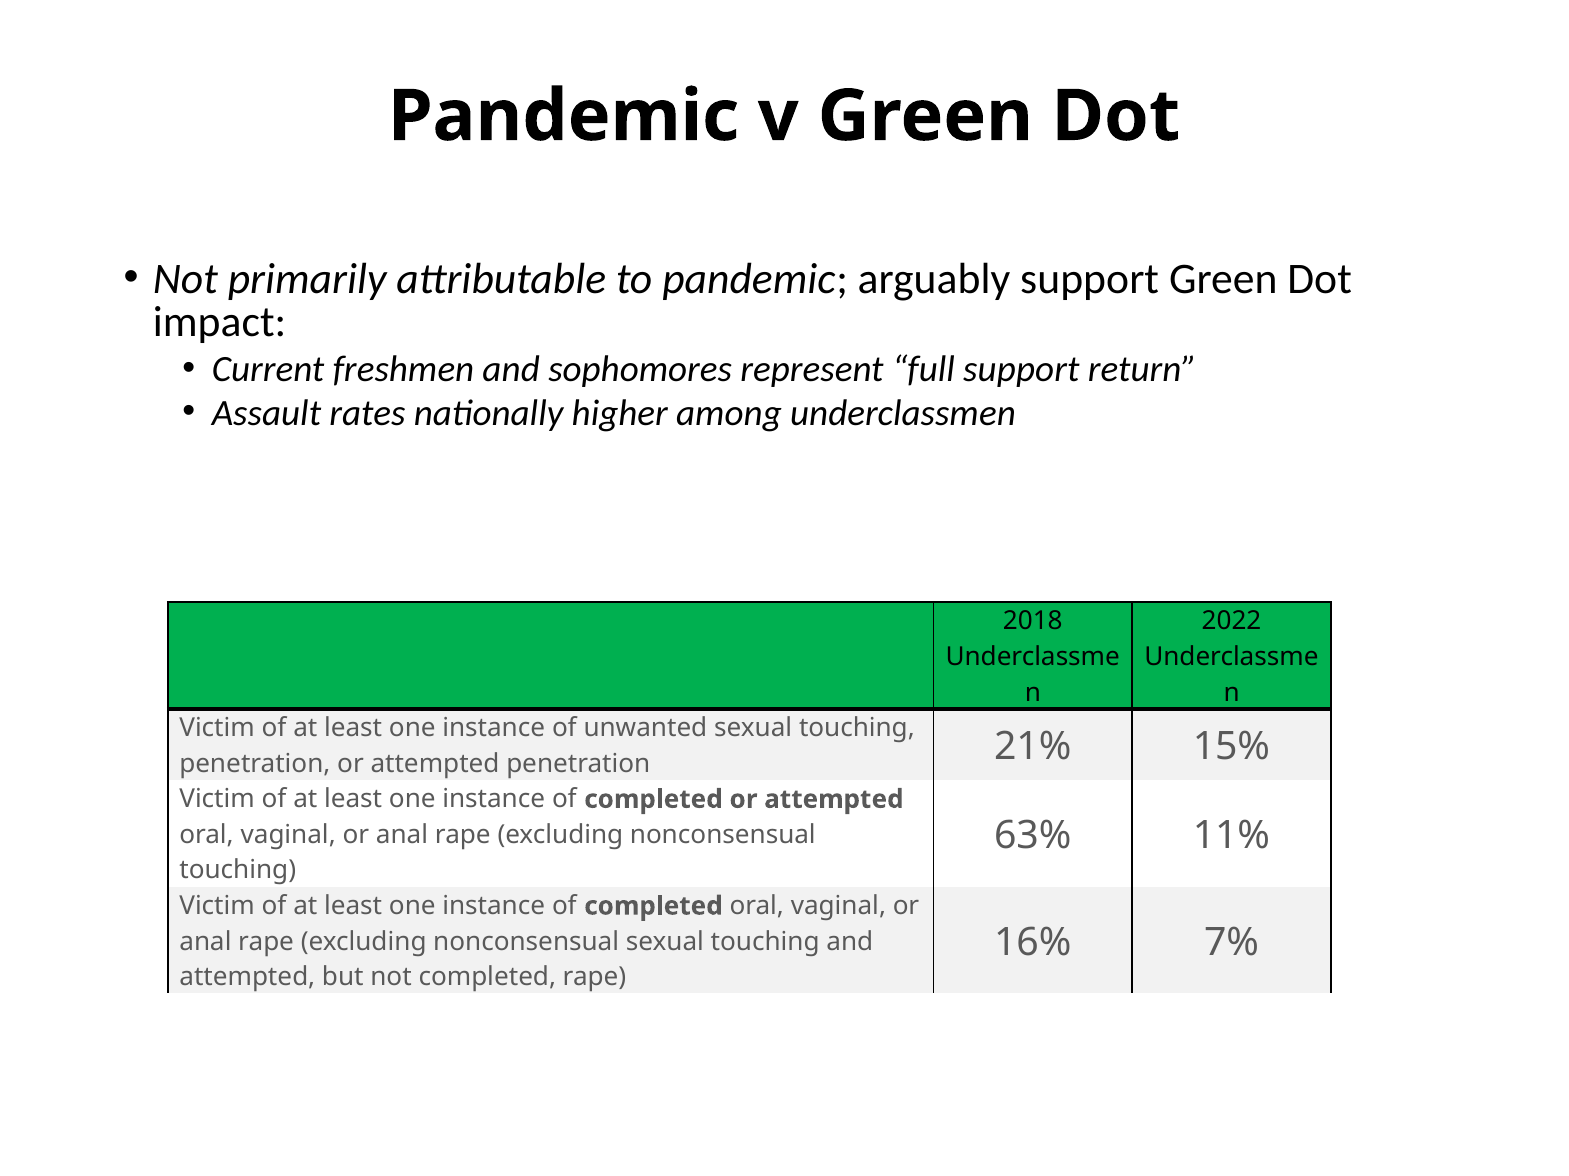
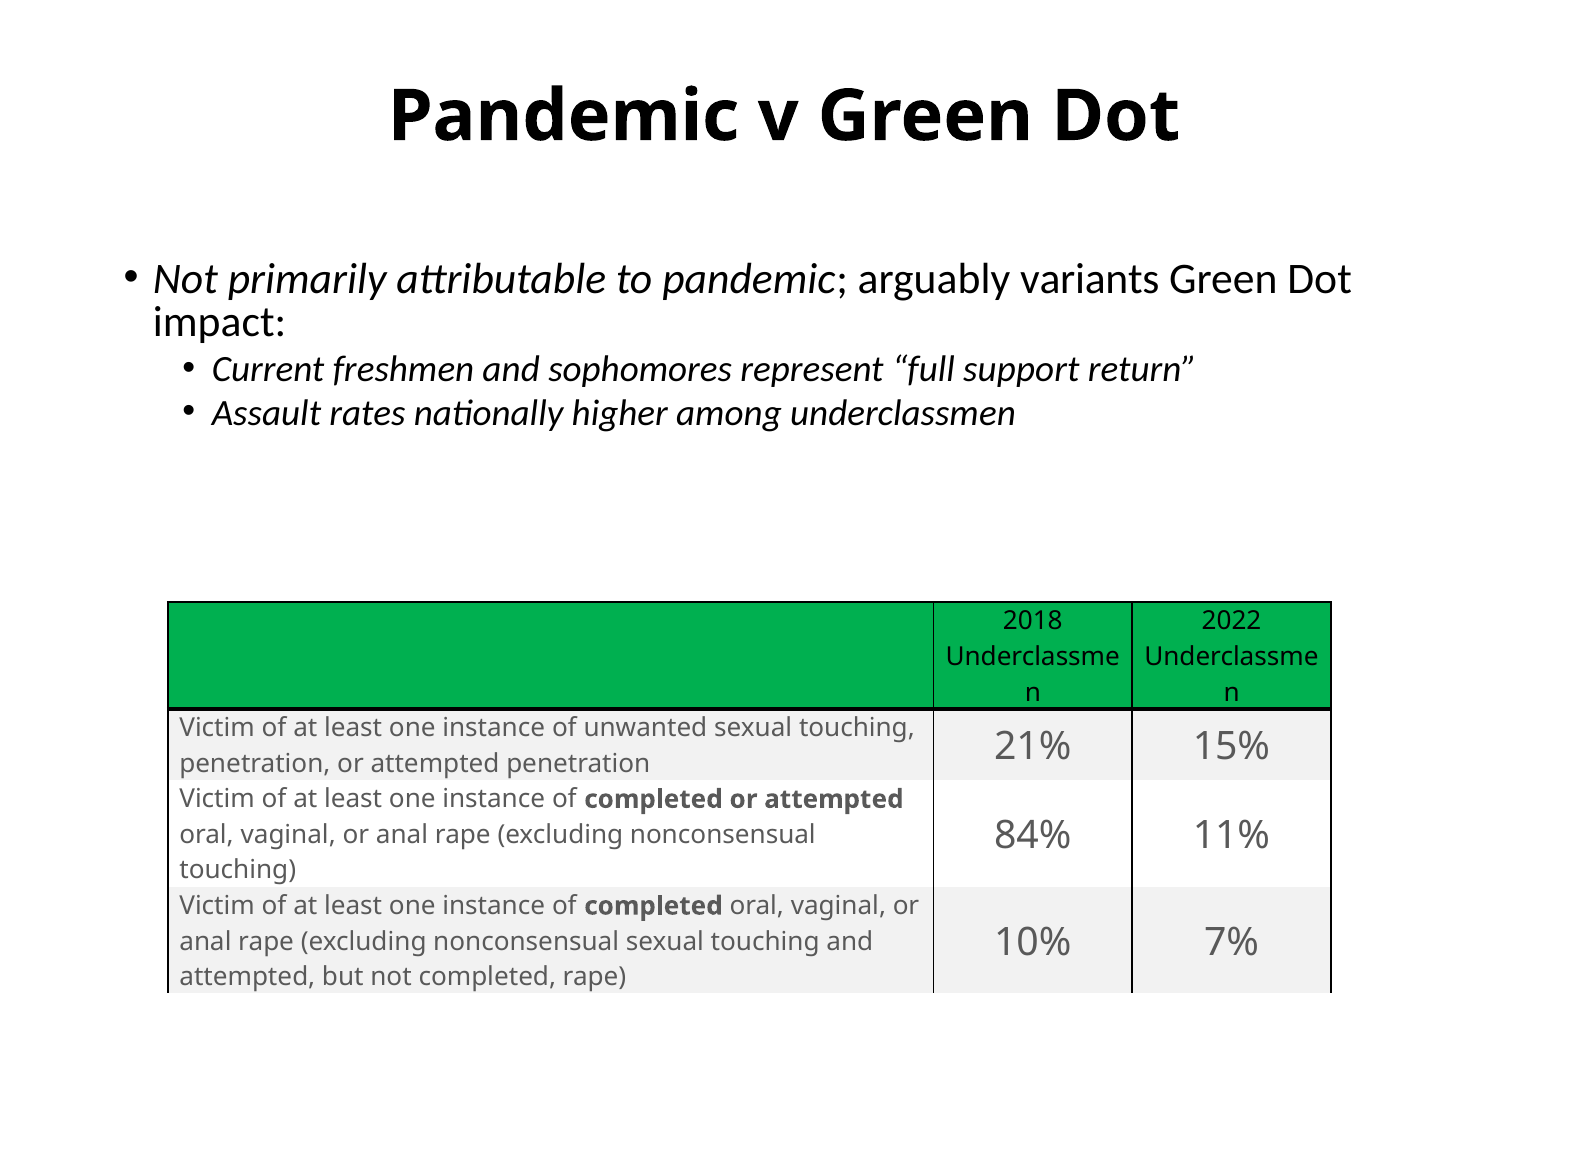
arguably support: support -> variants (1090, 279)
63%: 63% -> 84% (1033, 836)
16%: 16% -> 10% (1033, 943)
